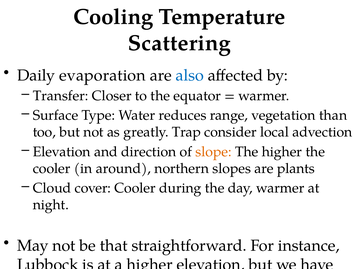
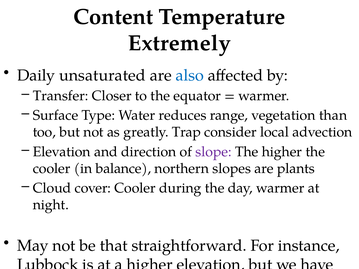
Cooling: Cooling -> Content (113, 17)
Scattering: Scattering -> Extremely (179, 43)
evaporation: evaporation -> unsaturated (102, 75)
slope colour: orange -> purple (214, 152)
around: around -> balance (123, 169)
